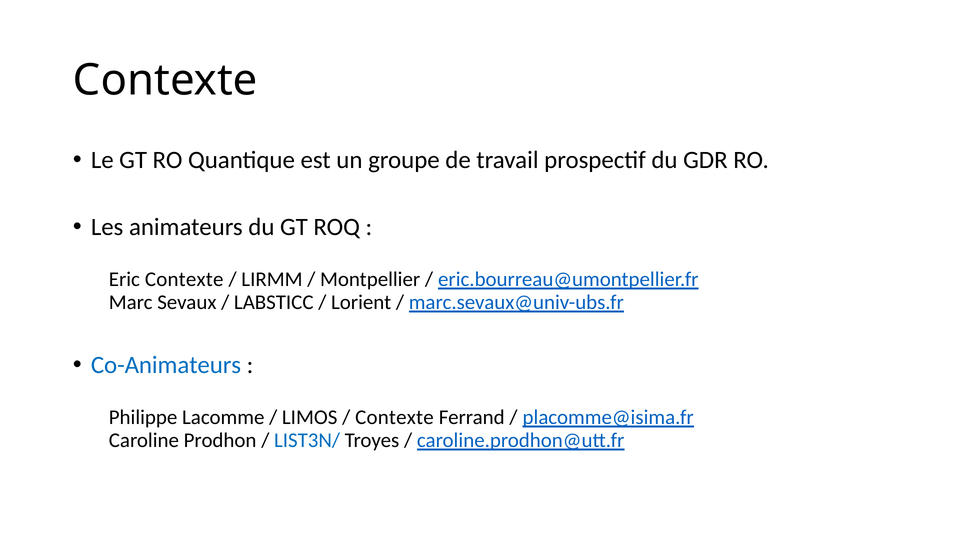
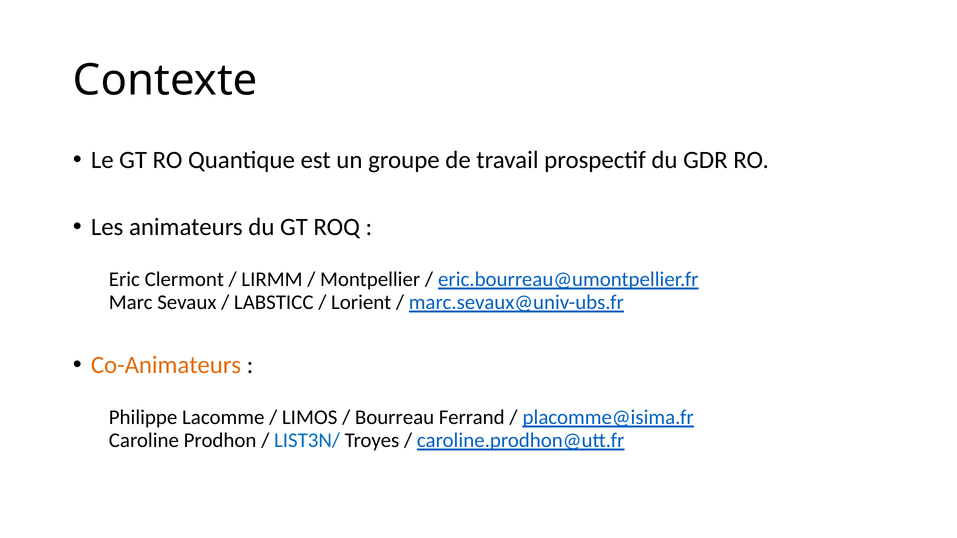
Eric Contexte: Contexte -> Clermont (184, 280)
Co-Animateurs colour: blue -> orange (166, 365)
Contexte: Contexte -> Bourreau (395, 418)
